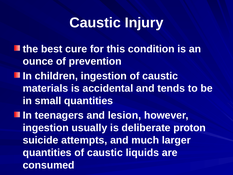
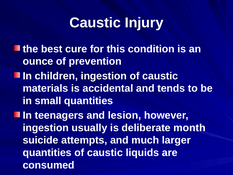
proton: proton -> month (189, 128)
